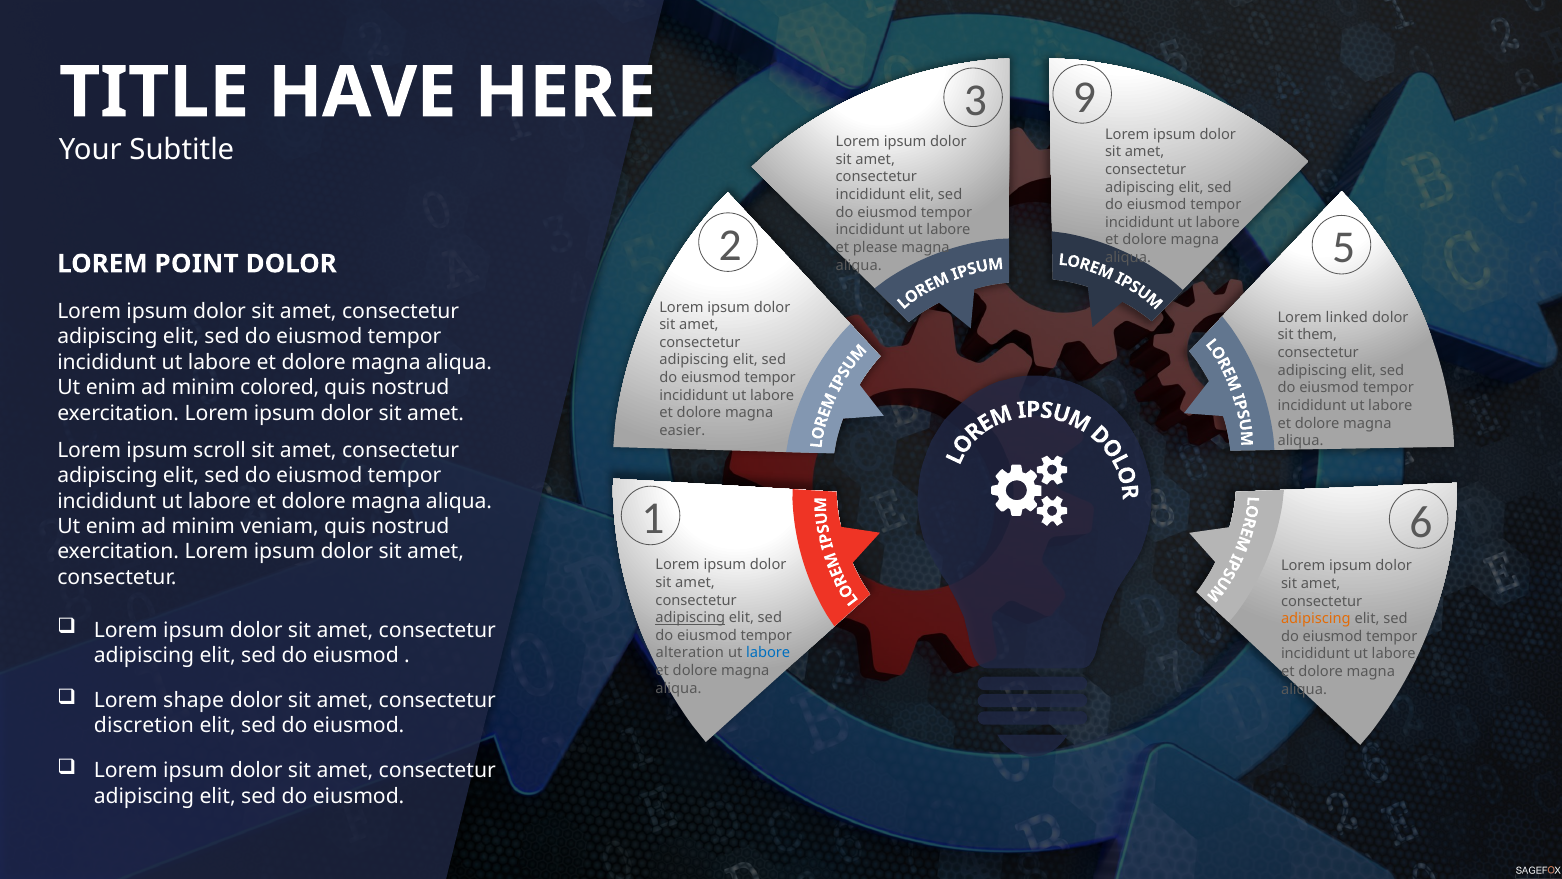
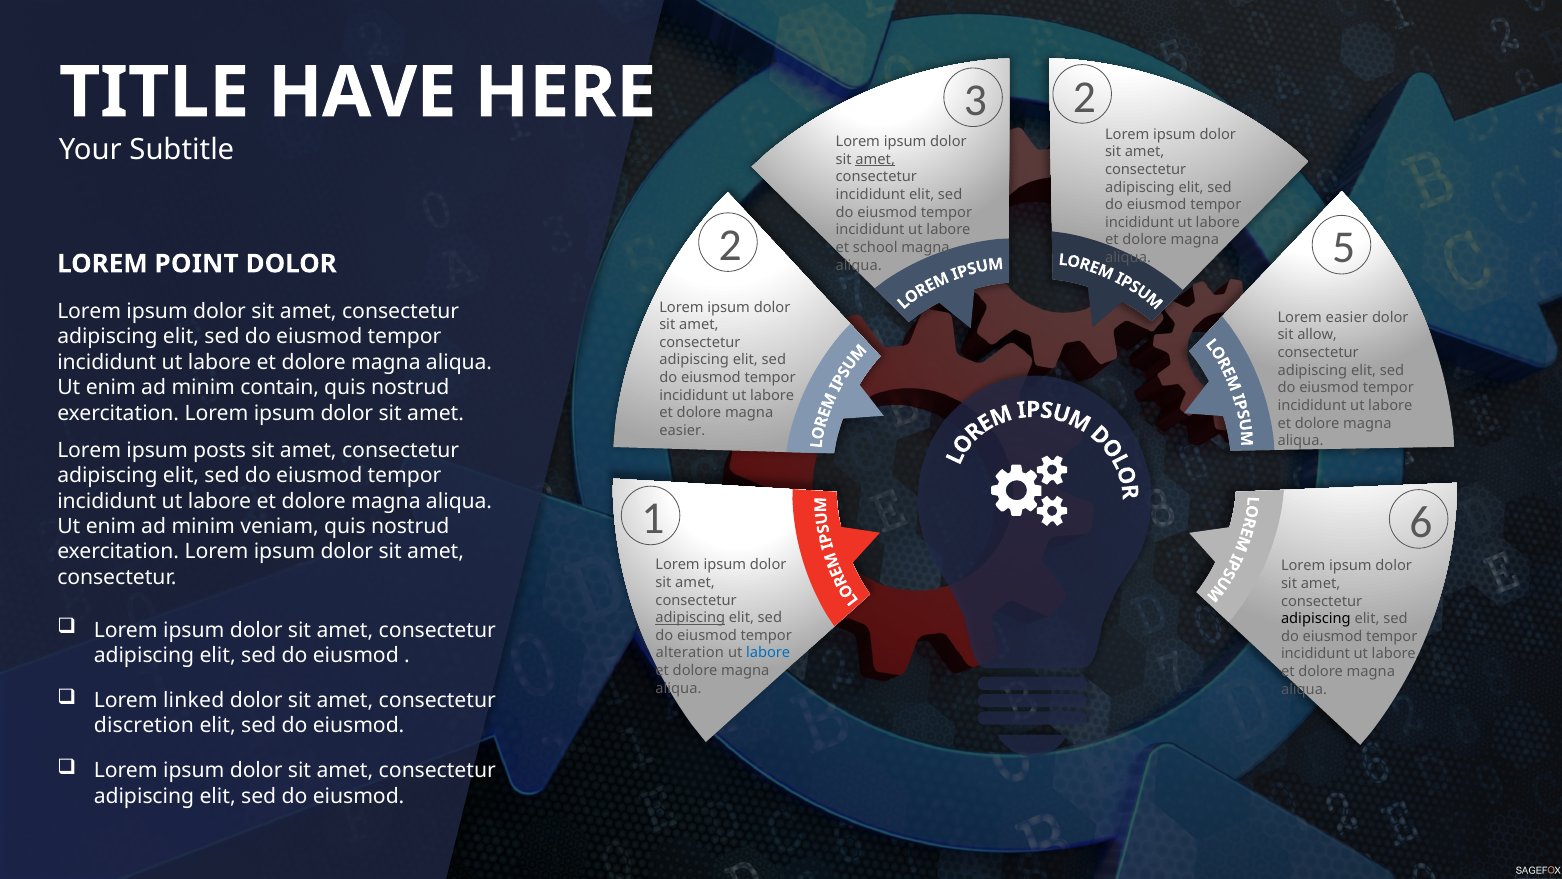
9: 9 -> 2 (1084, 97)
amet underline: none -> present (875, 159)
please: please -> school (875, 247)
Lorem linked: linked -> easier (1347, 317)
them: them -> allow (1317, 335)
colored: colored -> contain (280, 387)
scroll: scroll -> posts (220, 450)
adipiscing colour: orange -> black (1316, 619)
shape: shape -> linked (194, 700)
